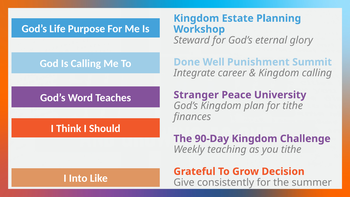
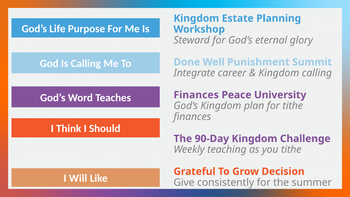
Stranger: Stranger -> Finances (196, 95)
Into: Into -> Will (78, 178)
